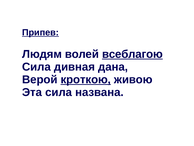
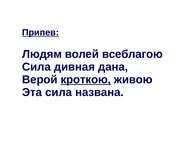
всеблагою underline: present -> none (132, 54)
